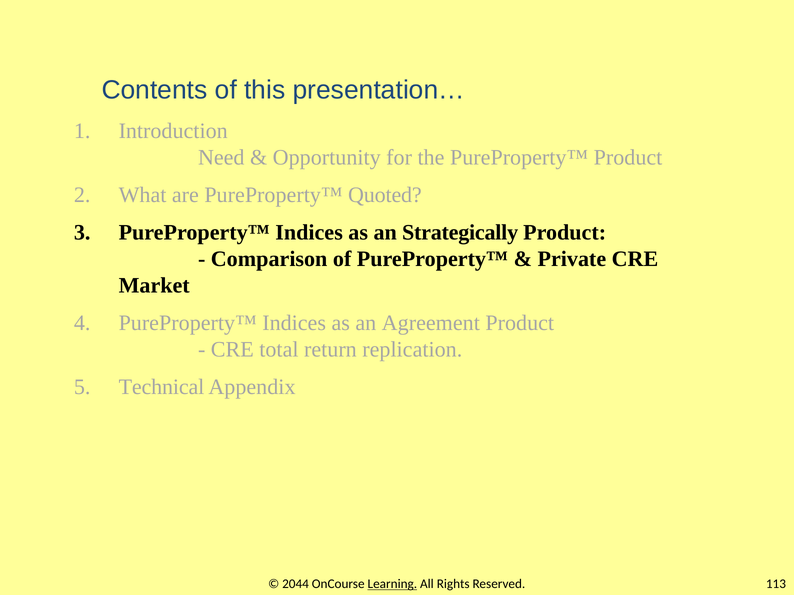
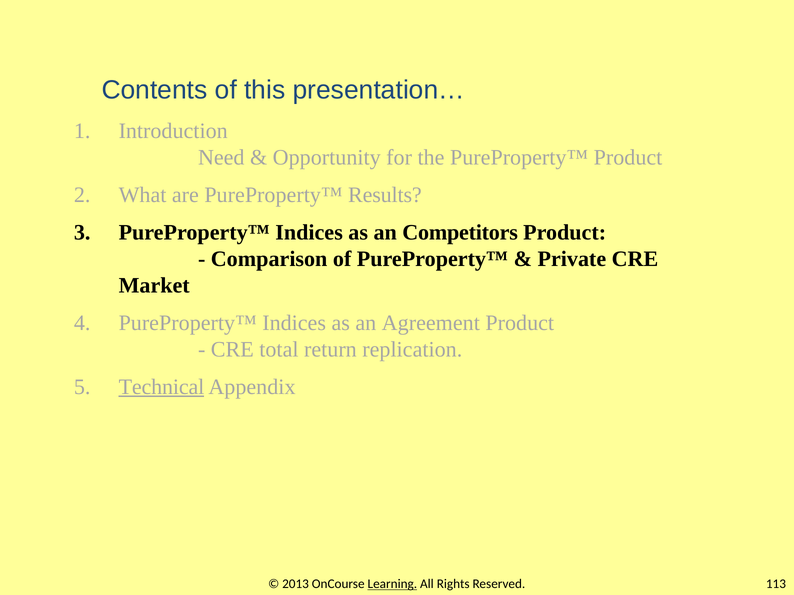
Quoted: Quoted -> Results (385, 195)
Strategically: Strategically -> Competitors (460, 233)
Technical underline: none -> present (161, 387)
2044: 2044 -> 2013 (296, 584)
